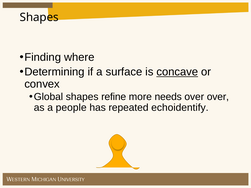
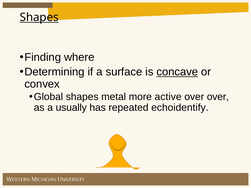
Shapes underline: none -> present (39, 17)
refine: refine -> metal (114, 97)
needs: needs -> active (168, 97)
people: people -> usually (71, 108)
